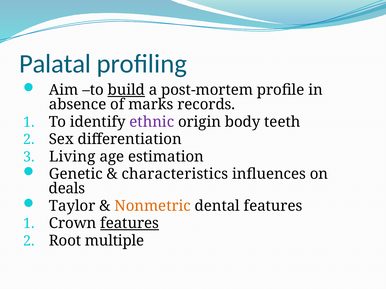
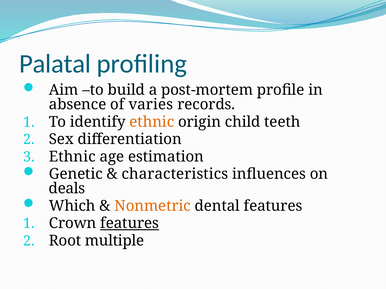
build underline: present -> none (126, 90)
marks: marks -> varies (151, 105)
ethnic colour: purple -> orange (152, 122)
body: body -> child (243, 122)
Living: Living -> Ethnic (72, 157)
Taylor: Taylor -> Which (72, 206)
